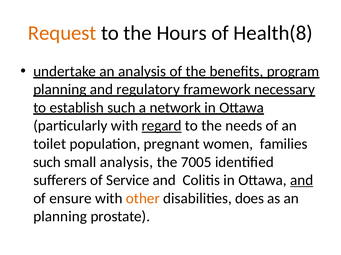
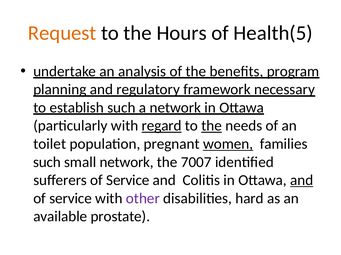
Health(8: Health(8 -> Health(5 (273, 33)
the underline: none -> present (212, 126)
women underline: none -> present (228, 144)
small analysis: analysis -> network (127, 162)
7005: 7005 -> 7007 (196, 162)
ensure: ensure -> service (71, 199)
other colour: orange -> purple (143, 199)
does: does -> hard (250, 199)
planning: planning -> available (60, 217)
